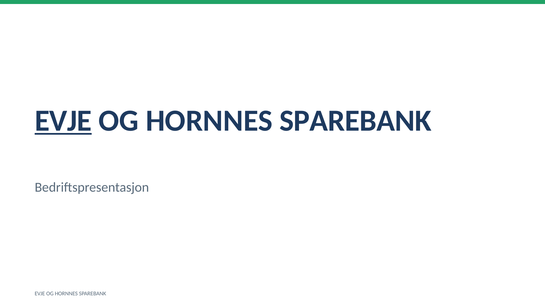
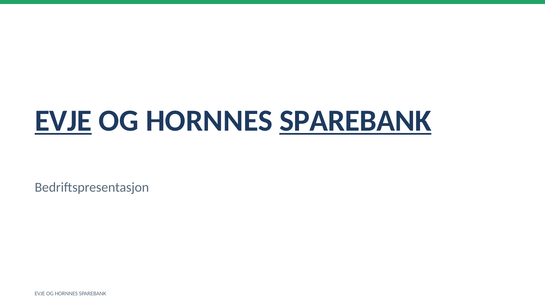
SPAREBANK underline: none -> present (355, 121)
